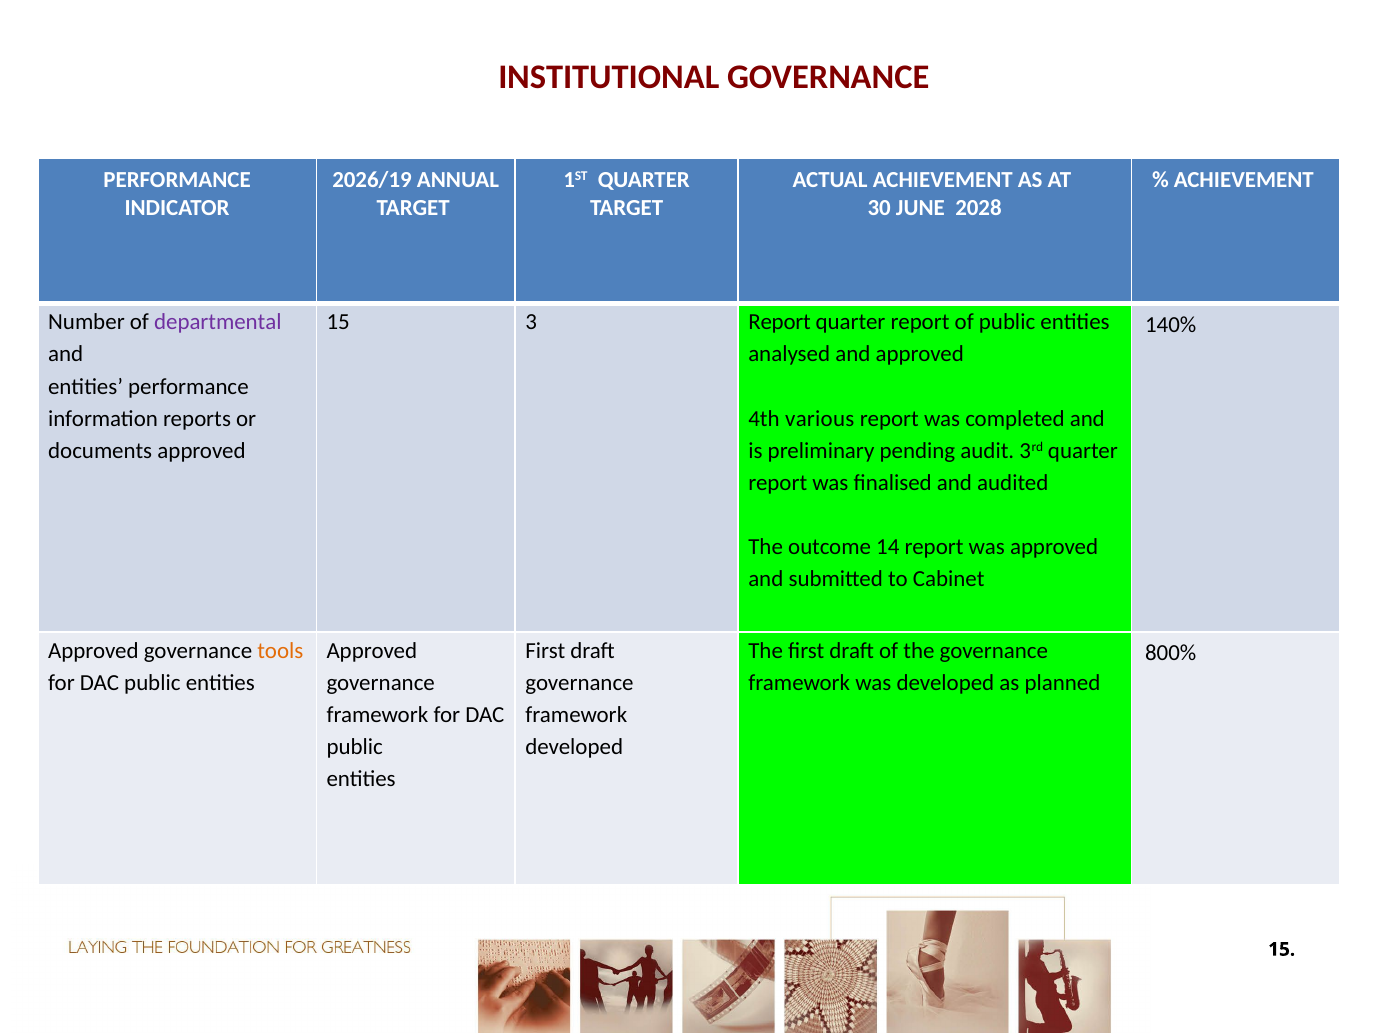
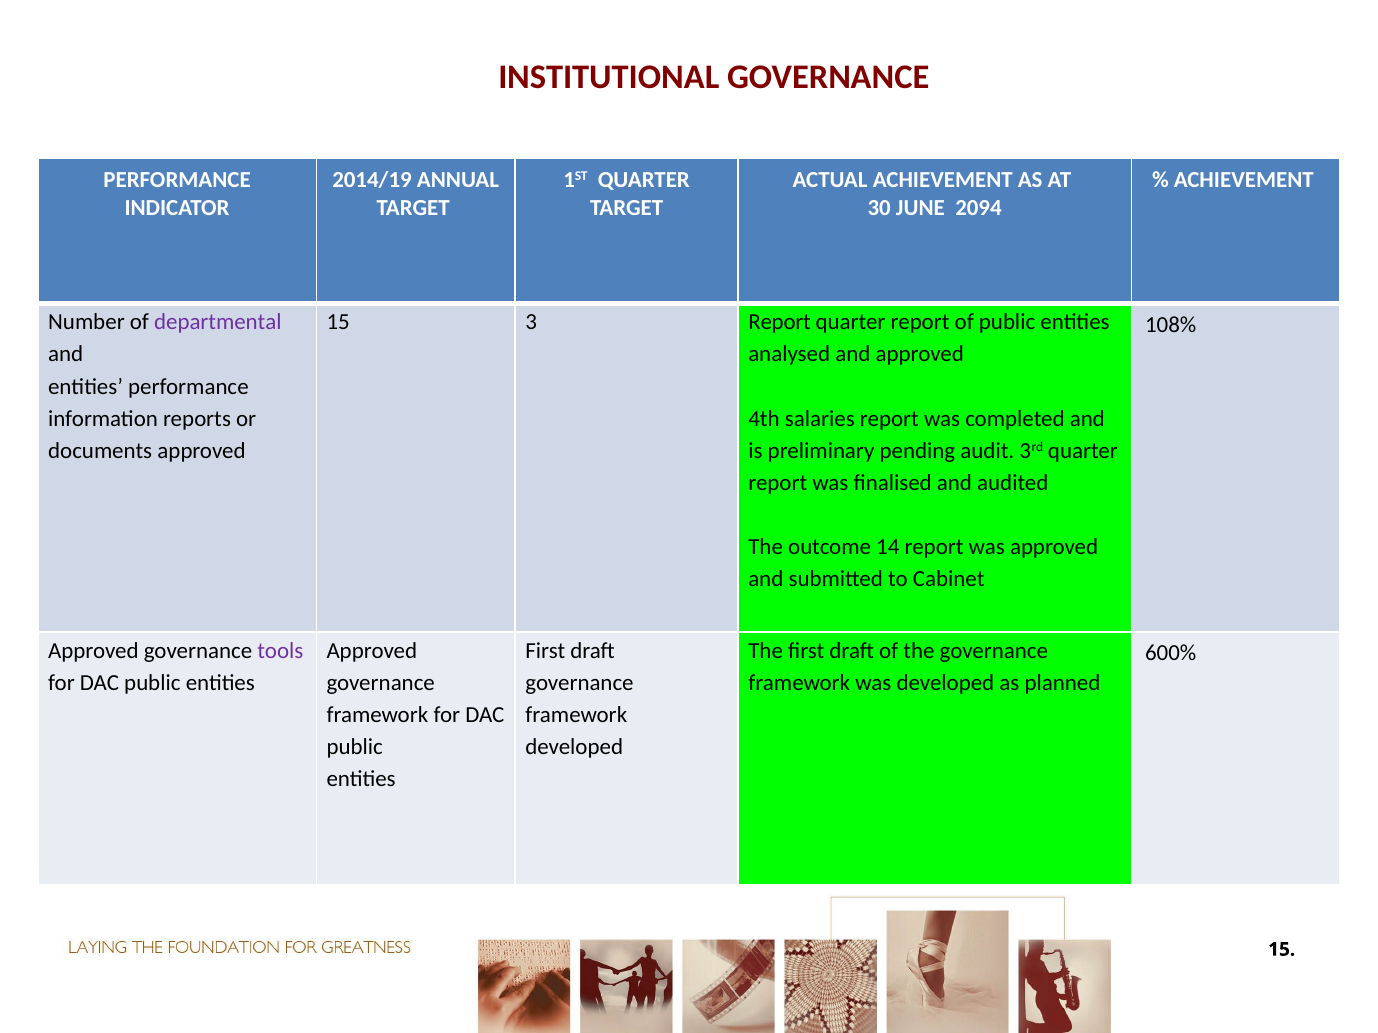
2026/19: 2026/19 -> 2014/19 (372, 180)
2028: 2028 -> 2094 (978, 208)
140%: 140% -> 108% (1171, 325)
various: various -> salaries (820, 419)
tools colour: orange -> purple (280, 651)
800%: 800% -> 600% (1171, 653)
